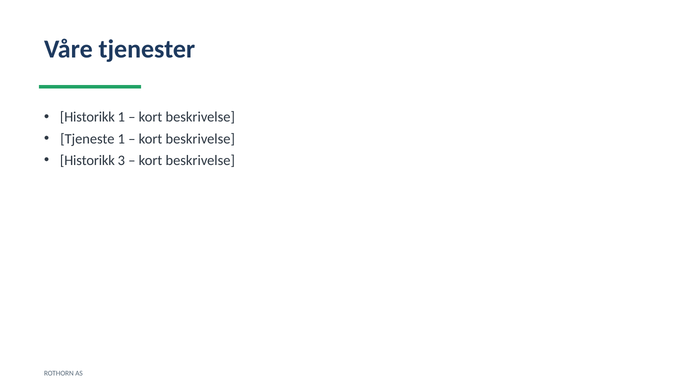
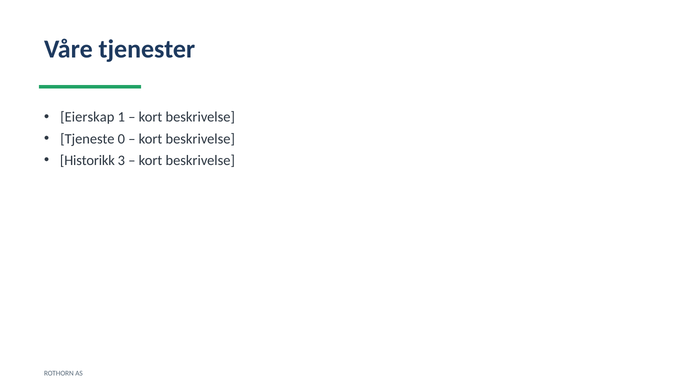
Historikk: Historikk -> Eierskap (87, 117)
Tjeneste 1: 1 -> 0 (121, 139)
